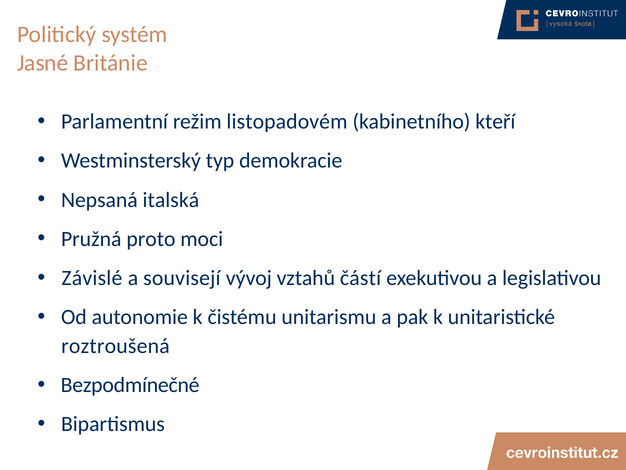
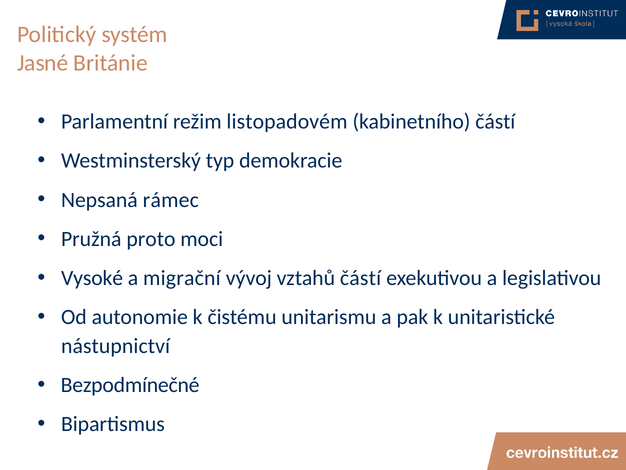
kabinetního kteří: kteří -> částí (495, 122)
italská: italská -> rámec (171, 200)
Závislé: Závislé -> Vysoké (92, 278)
souvisejí: souvisejí -> migrační (182, 278)
roztroušená: roztroušená -> nástupnictví (116, 346)
